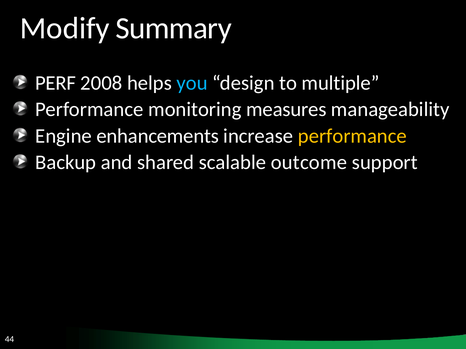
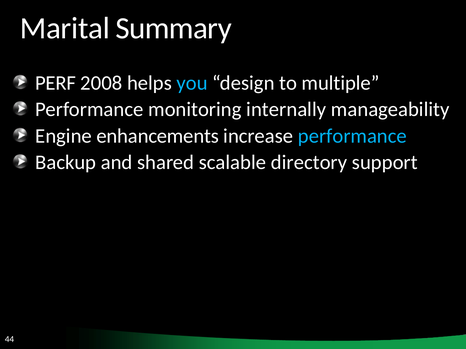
Modify: Modify -> Marital (65, 28)
measures: measures -> internally (286, 110)
performance colour: yellow -> light blue (352, 136)
outcome: outcome -> directory (309, 163)
